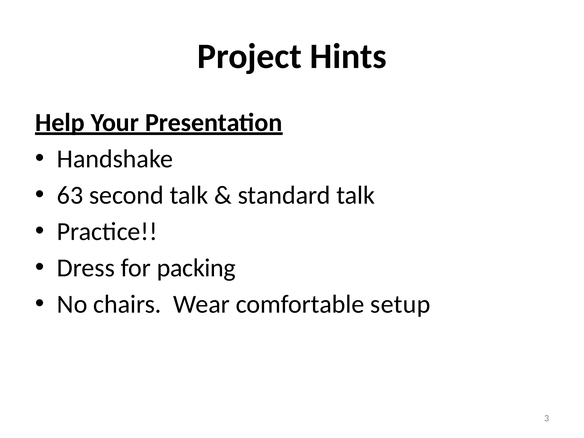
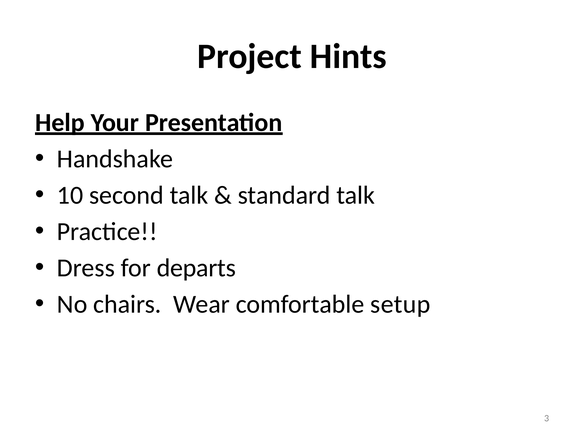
63: 63 -> 10 (70, 195)
packing: packing -> departs (196, 268)
